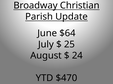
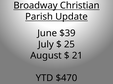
$64: $64 -> $39 (67, 33)
24: 24 -> 21 (77, 56)
